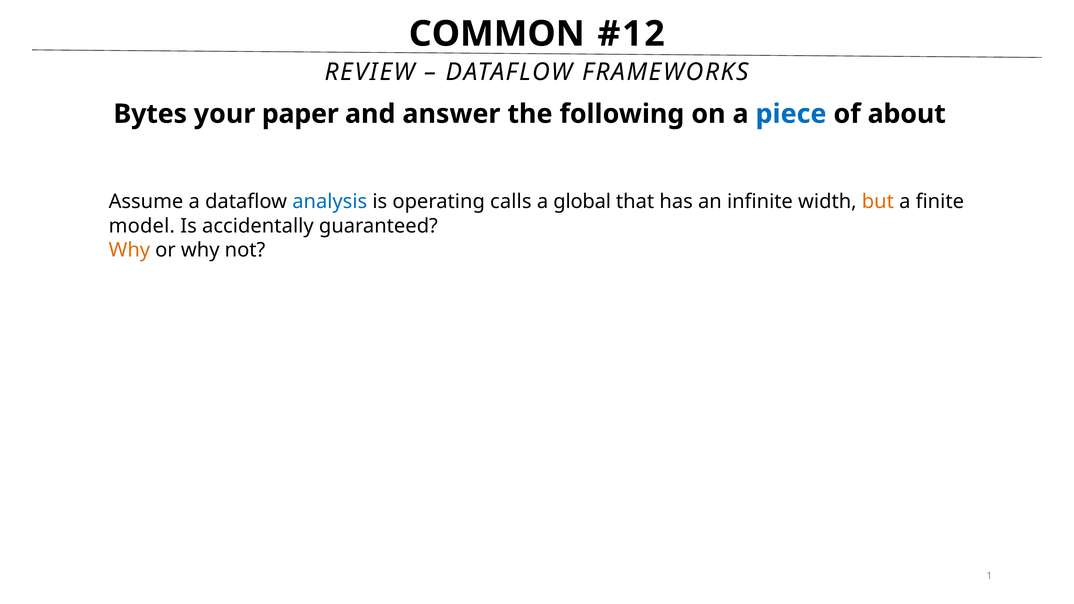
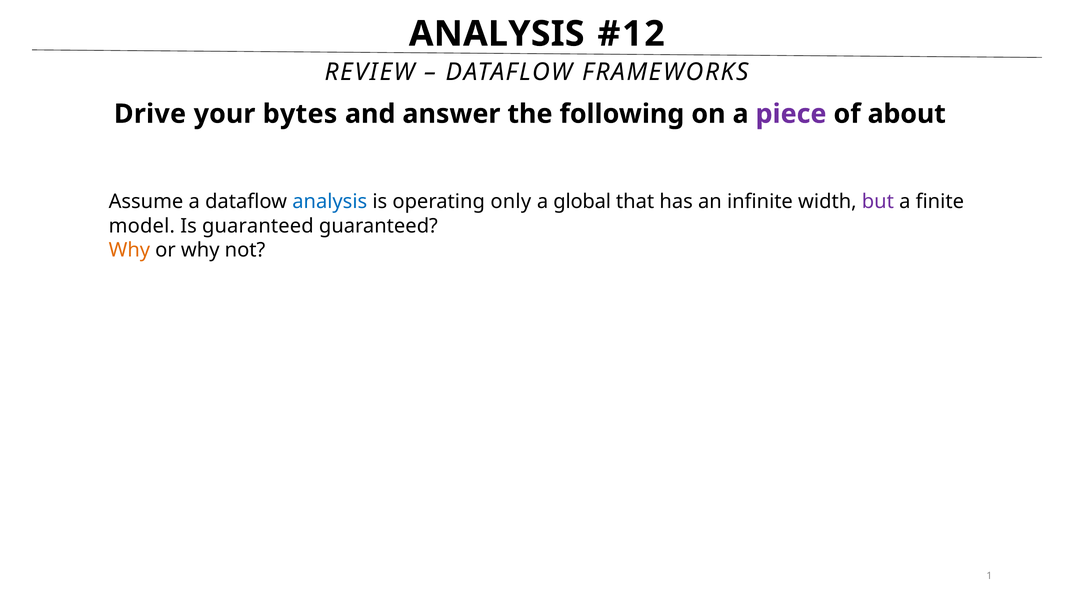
COMMON: COMMON -> ANALYSIS (497, 34)
Bytes: Bytes -> Drive (150, 114)
paper: paper -> bytes (300, 114)
piece colour: blue -> purple (791, 114)
calls: calls -> only (511, 202)
but colour: orange -> purple (878, 202)
Is accidentally: accidentally -> guaranteed (258, 226)
